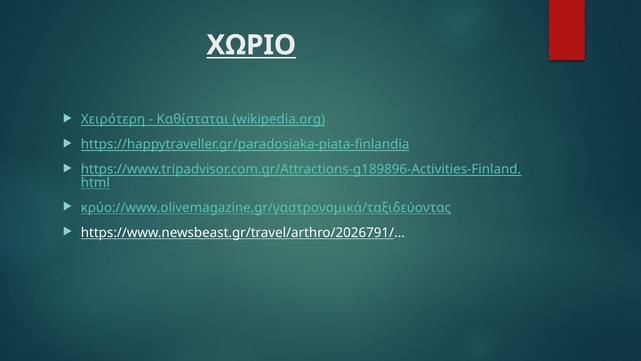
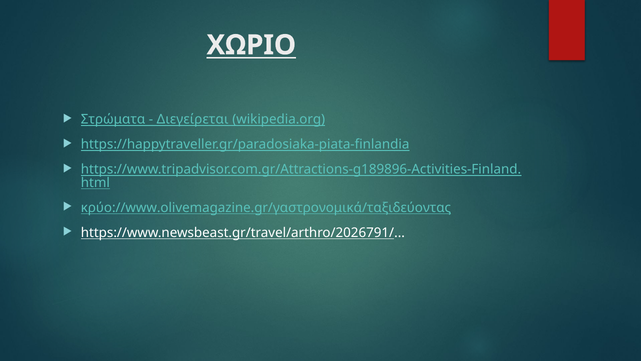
Χειρότερη: Χειρότερη -> Στρώματα (113, 119)
Καθίσταται: Καθίσταται -> Διεγείρεται (193, 119)
